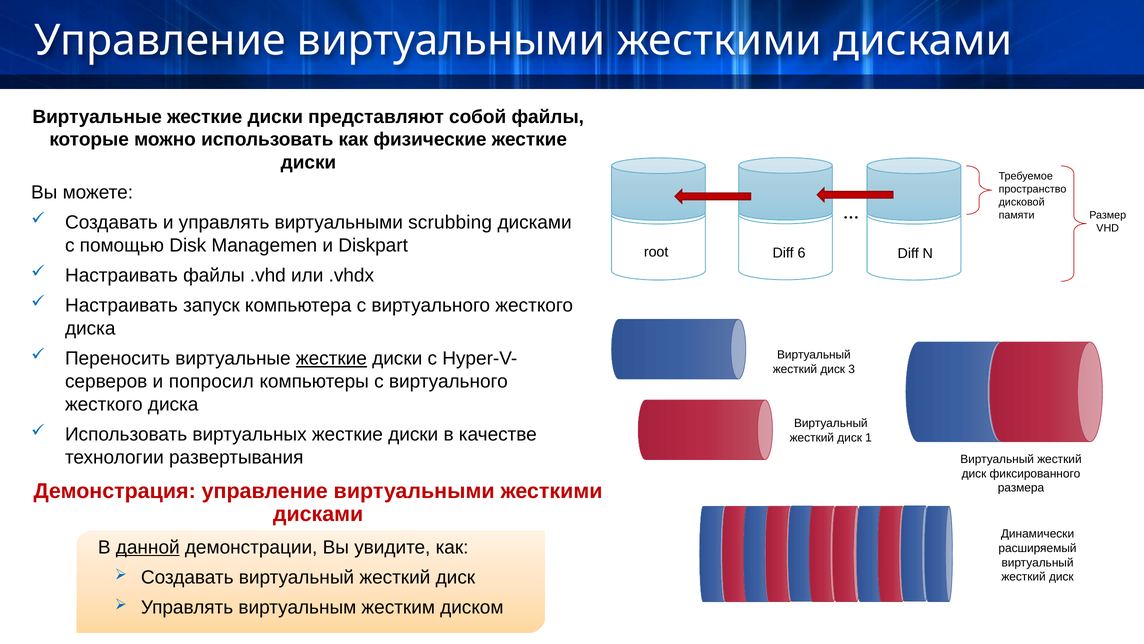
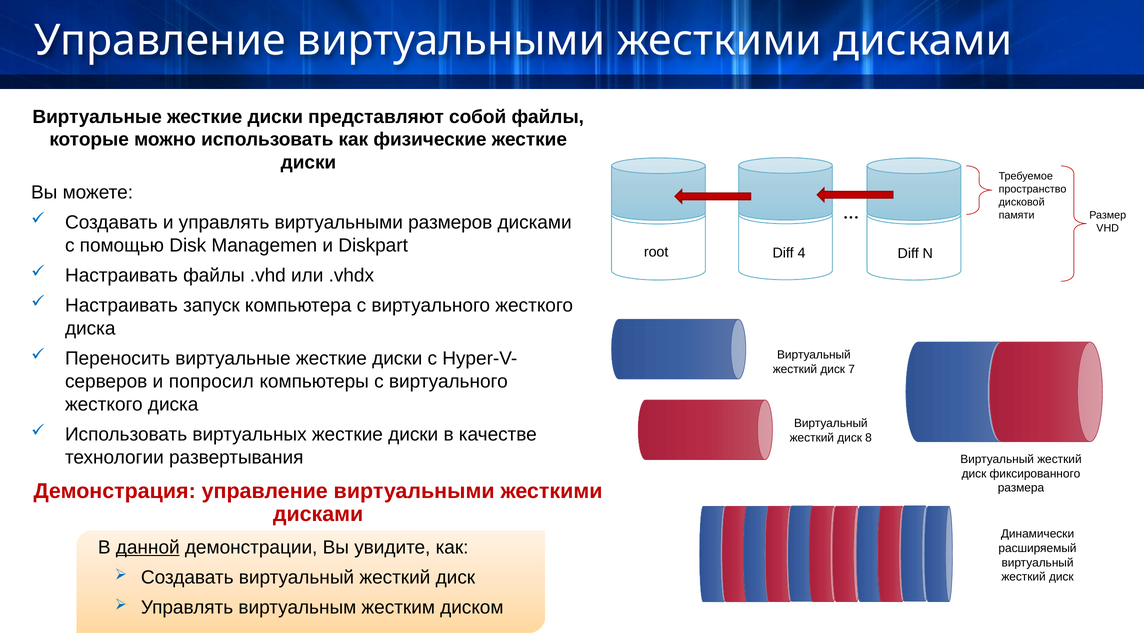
scrubbing: scrubbing -> размеров (450, 223)
6: 6 -> 4 (802, 253)
жесткие underline: present -> none (331, 358)
3: 3 -> 7 (852, 369)
1: 1 -> 8 (869, 437)
